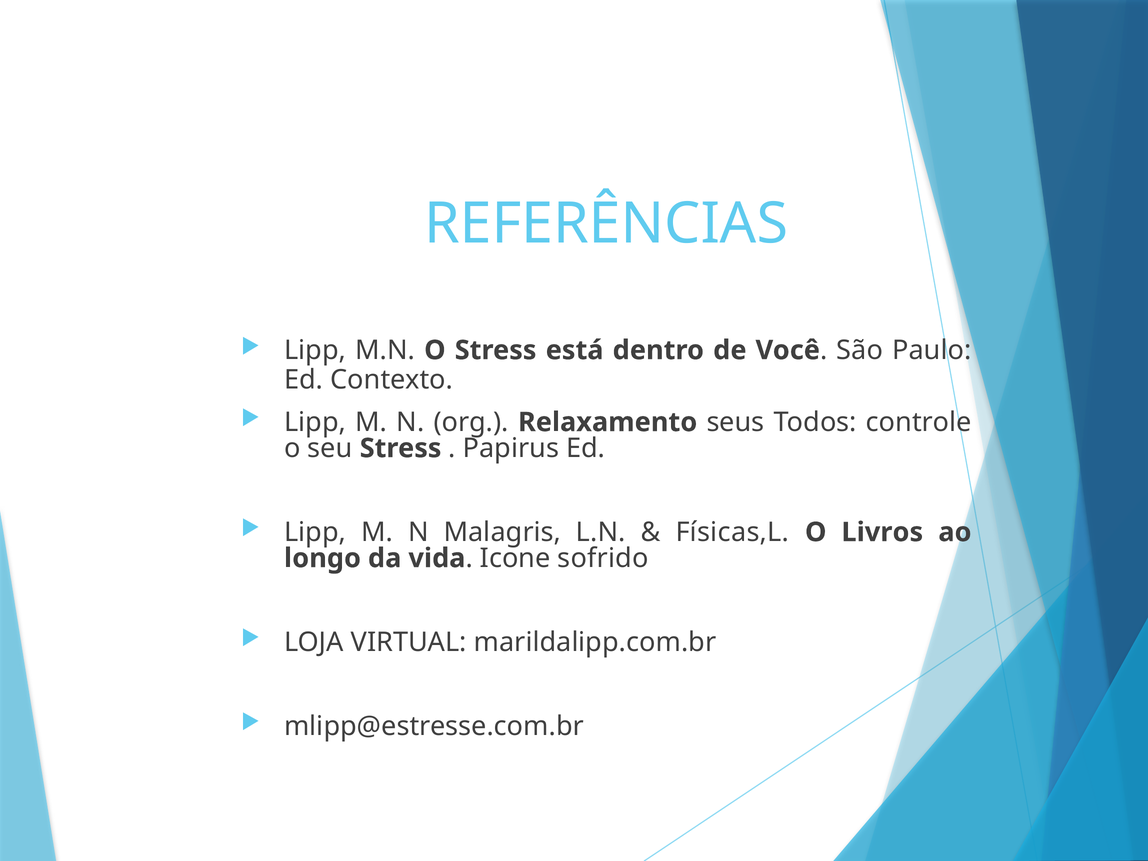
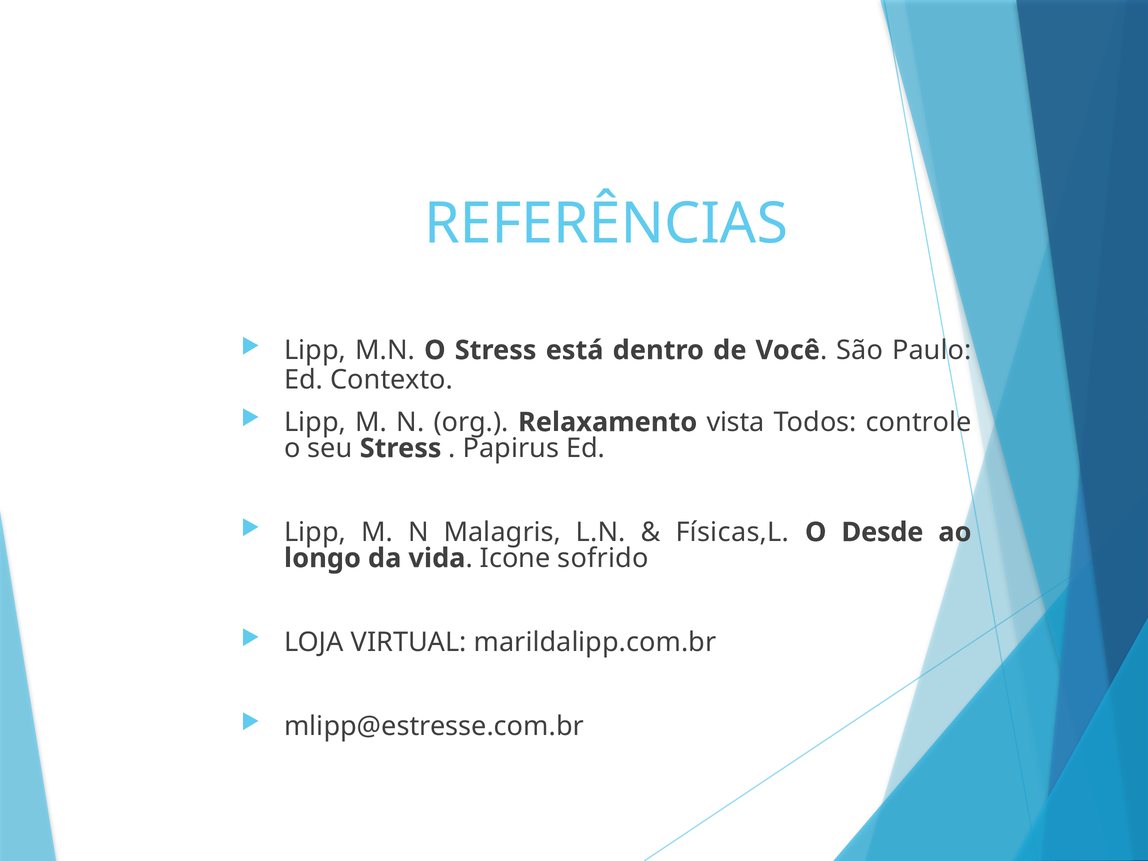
seus: seus -> vista (736, 422)
Livros: Livros -> Desde (882, 532)
